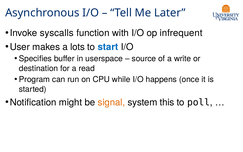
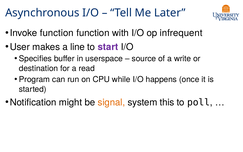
Invoke syscalls: syscalls -> function (57, 33)
lots: lots -> line (78, 47)
start colour: blue -> purple (108, 47)
